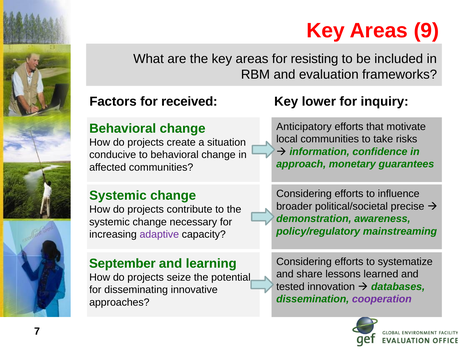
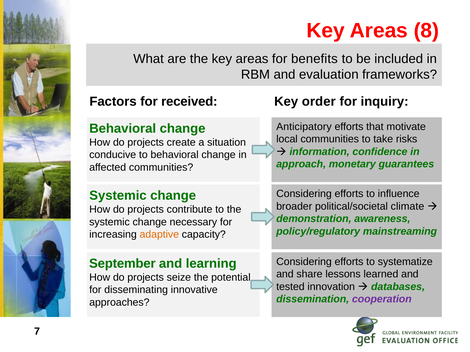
9: 9 -> 8 (426, 31)
resisting: resisting -> benefits (314, 59)
lower: lower -> order (319, 102)
precise: precise -> climate (407, 207)
adaptive colour: purple -> orange (159, 235)
